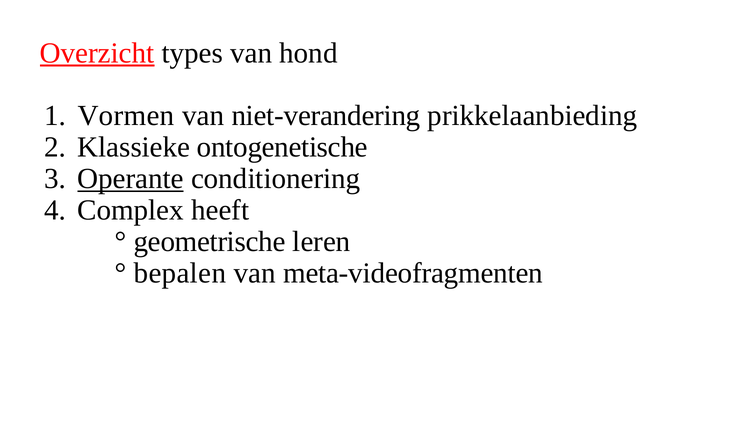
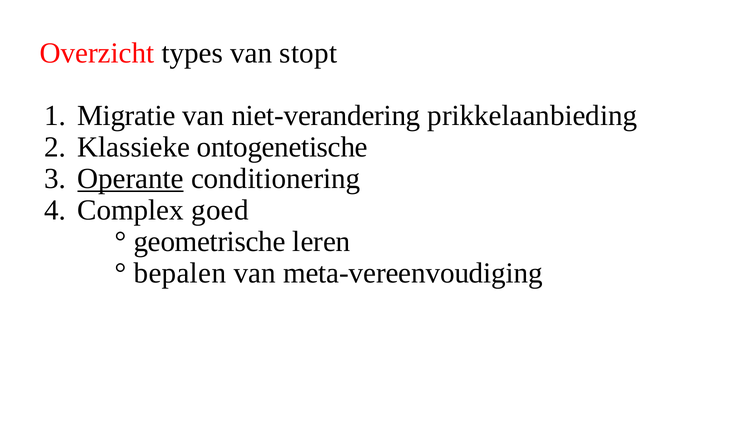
Overzicht underline: present -> none (97, 53)
hond: hond -> stopt (308, 53)
Vormen: Vormen -> Migratie (126, 116)
heeft: heeft -> goed (220, 210)
meta-videofragmenten: meta-videofragmenten -> meta-vereenvoudiging (413, 273)
